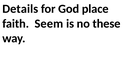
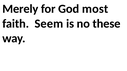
Details: Details -> Merely (20, 9)
place: place -> most (95, 9)
